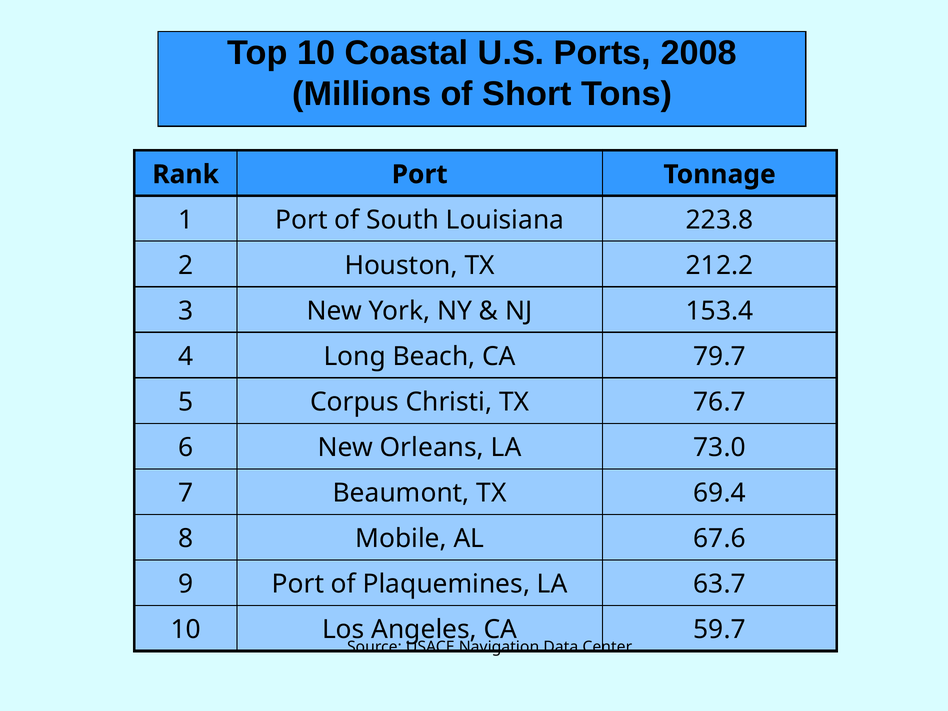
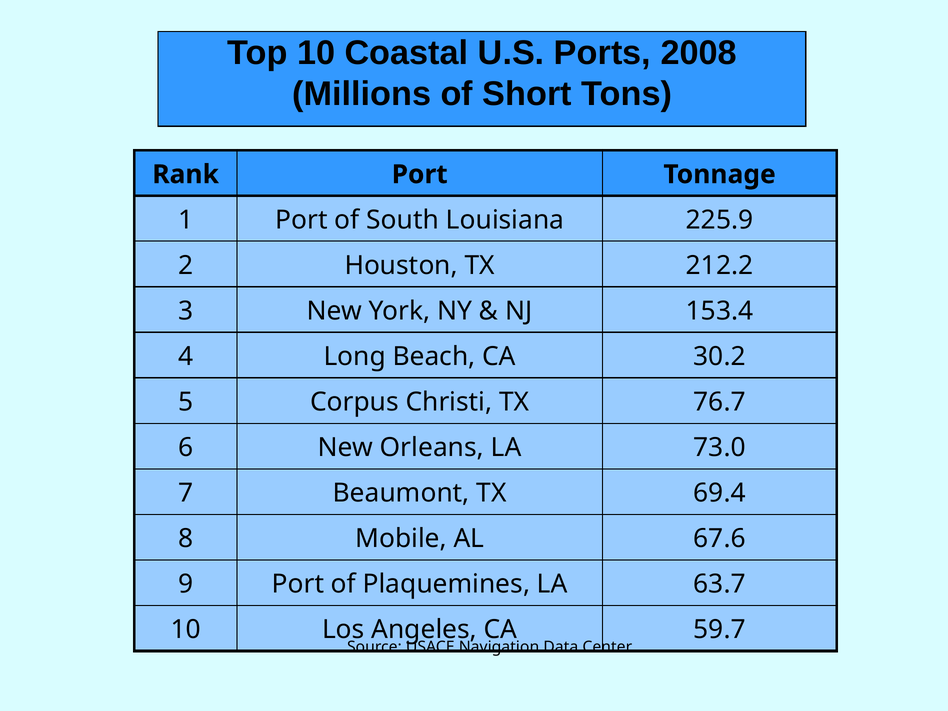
223.8: 223.8 -> 225.9 (720, 220)
79.7: 79.7 -> 30.2 (720, 357)
